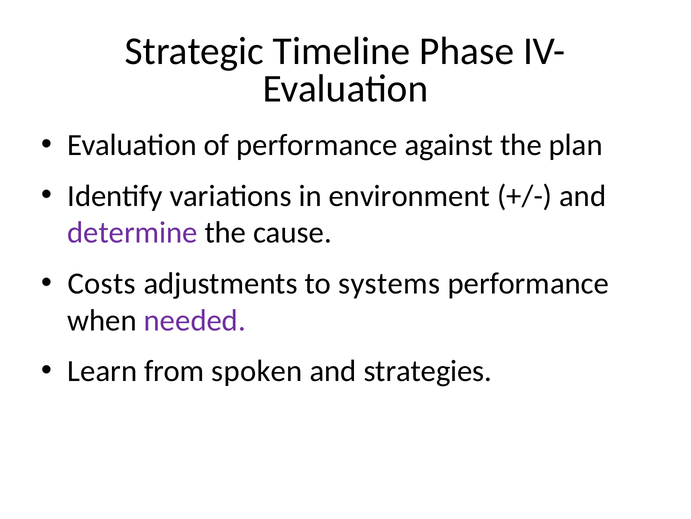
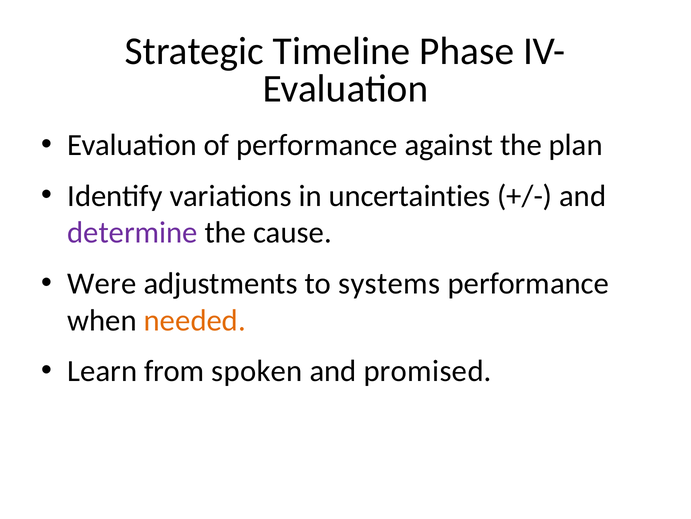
environment: environment -> uncertainties (409, 196)
Costs: Costs -> Were (102, 283)
needed colour: purple -> orange (195, 320)
strategies: strategies -> promised (428, 371)
